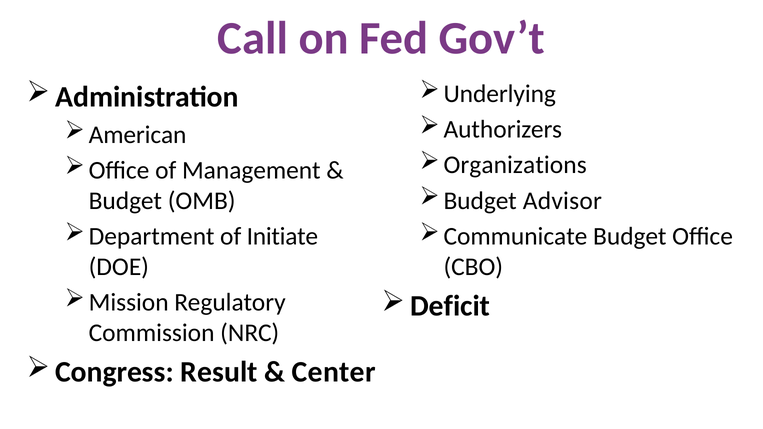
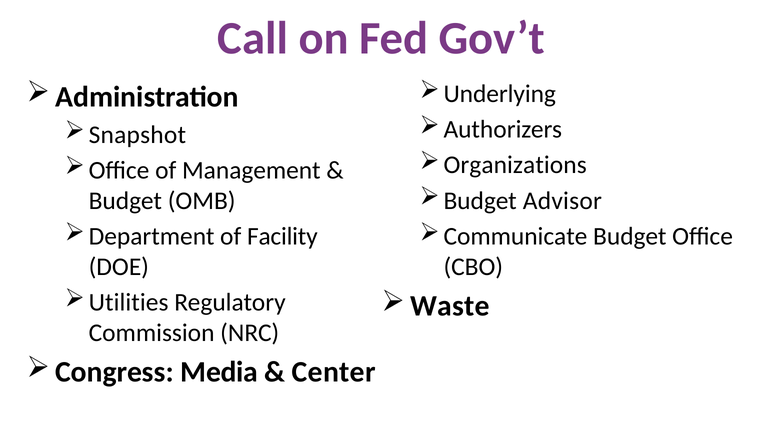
American: American -> Snapshot (137, 135)
Initiate: Initiate -> Facility (282, 236)
Mission: Mission -> Utilities (129, 303)
Deficit: Deficit -> Waste (450, 306)
Result: Result -> Media (219, 372)
